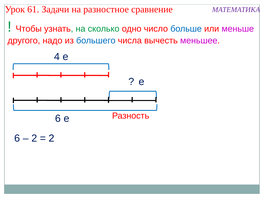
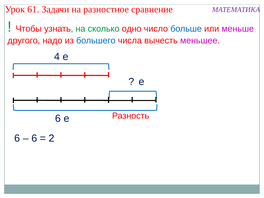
2: 2 -> 6 (34, 138)
